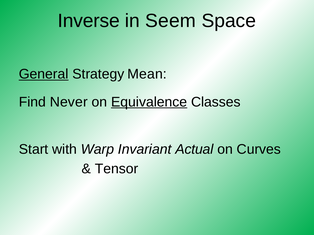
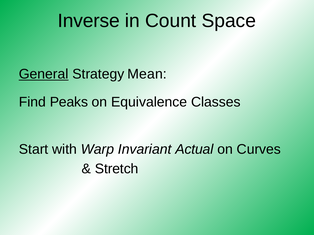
Seem: Seem -> Count (171, 21)
Never: Never -> Peaks (69, 102)
Equivalence underline: present -> none (149, 102)
Tensor: Tensor -> Stretch (117, 169)
